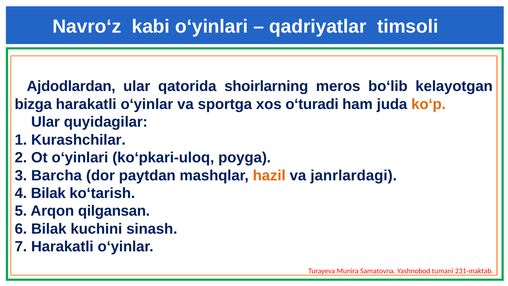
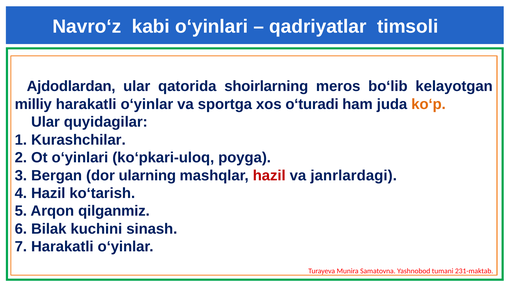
bizga: bizga -> milliy (33, 104)
Barcha: Barcha -> Bergan (57, 175)
paytdan: paytdan -> ularning (147, 175)
hazil colour: orange -> red (269, 175)
4 Bilak: Bilak -> Hazil (48, 193)
qilgansan: qilgansan -> qilganmiz (114, 211)
